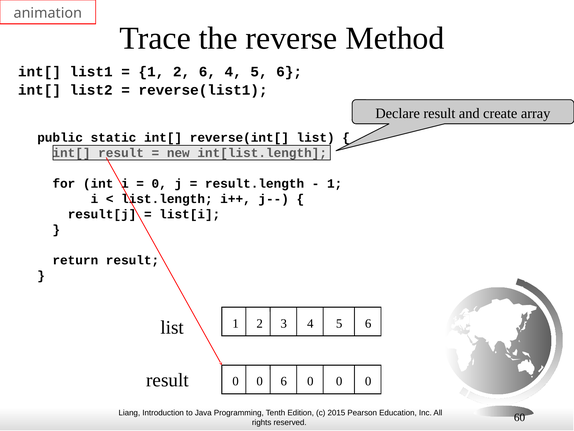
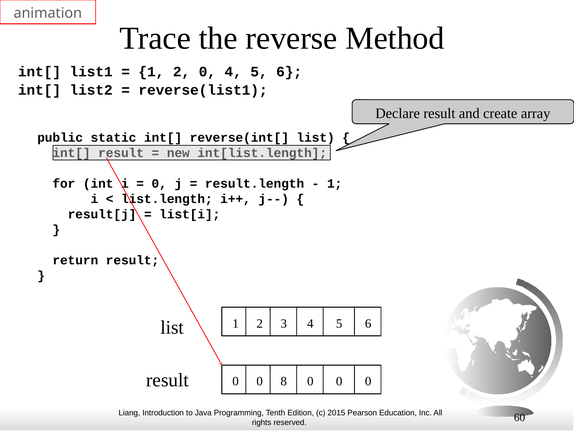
2 6: 6 -> 0 (207, 72)
0 6: 6 -> 8 (284, 381)
